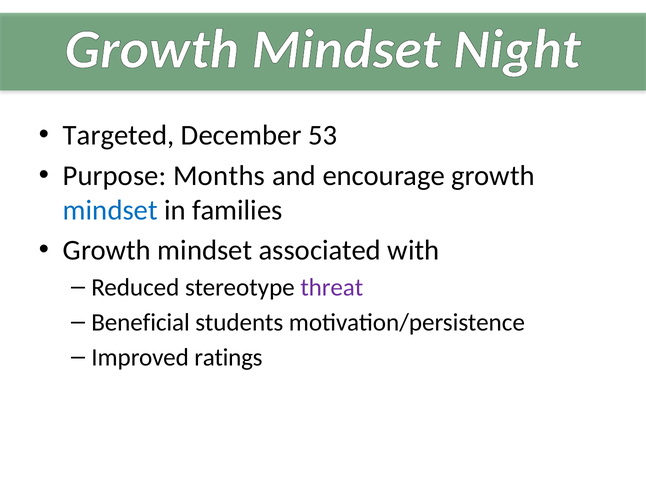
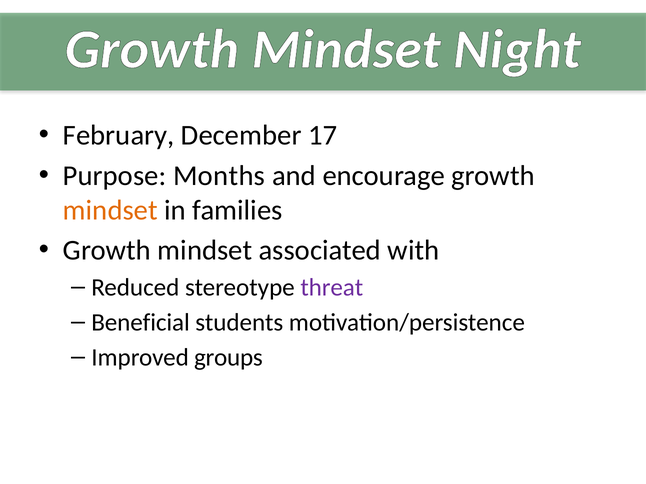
Targeted: Targeted -> February (119, 136)
53: 53 -> 17 (323, 136)
mindset colour: blue -> orange (110, 210)
ratings: ratings -> groups (228, 358)
